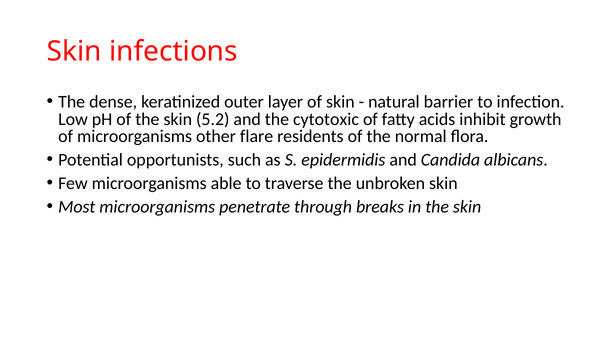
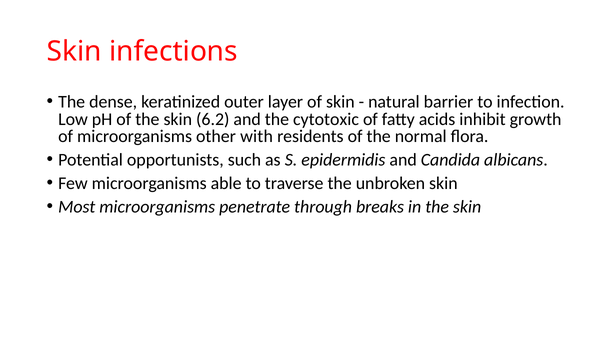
5.2: 5.2 -> 6.2 (213, 119)
flare: flare -> with (257, 136)
